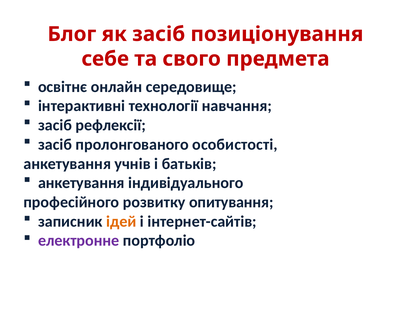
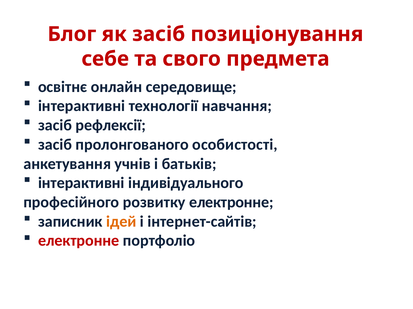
анкетування: анкетування -> інтерактивні (81, 183)
розвитку опитування: опитування -> електронне (231, 203)
електронне colour: purple -> red (79, 241)
